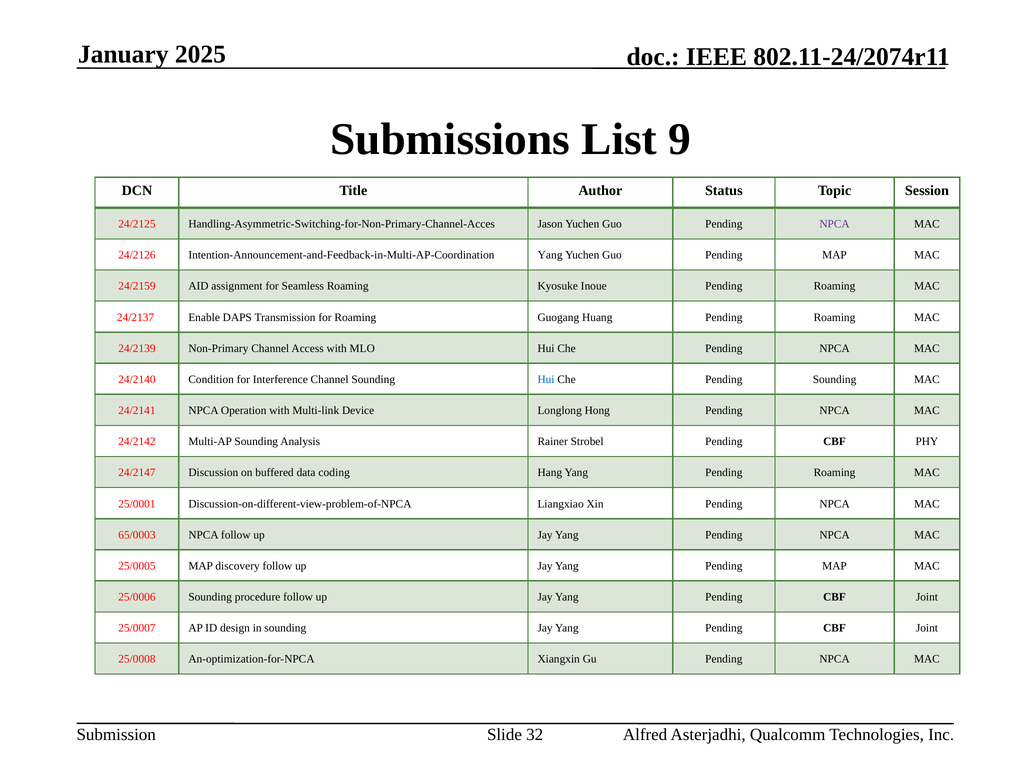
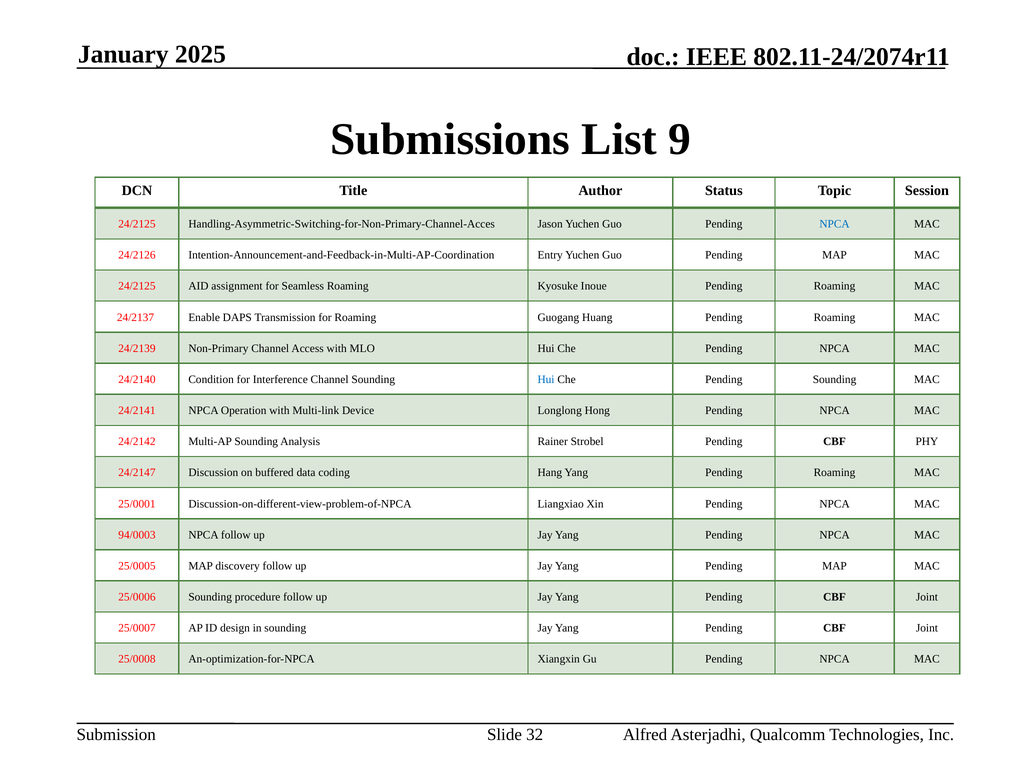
NPCA colour: purple -> blue (835, 224)
Intention-Announcement-and-Feedback-in-Multi-AP-Coordination Yang: Yang -> Entry (550, 255)
24/2159: 24/2159 -> 24/2125 (137, 286)
65/0003: 65/0003 -> 94/0003 (137, 535)
